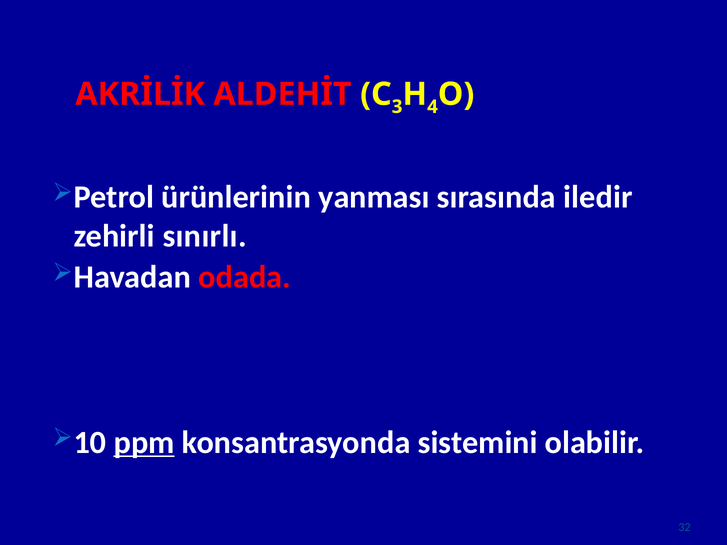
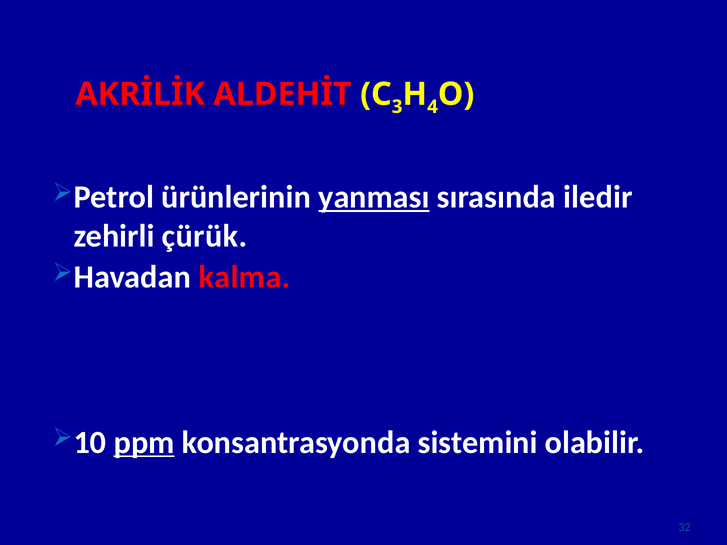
yanması underline: none -> present (374, 197)
sınırlı: sınırlı -> çürük (205, 236)
odada: odada -> kalma (245, 277)
